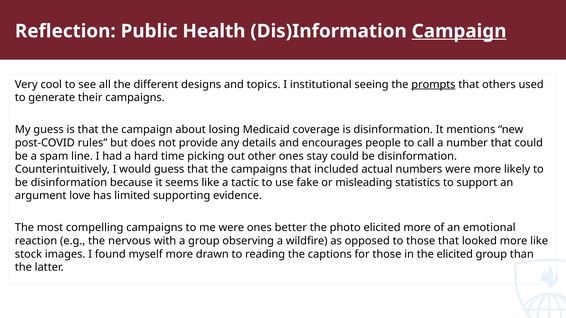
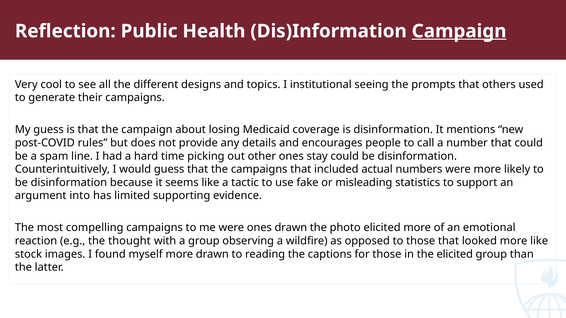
prompts underline: present -> none (433, 84)
love: love -> into (80, 196)
ones better: better -> drawn (291, 228)
nervous: nervous -> thought (129, 241)
